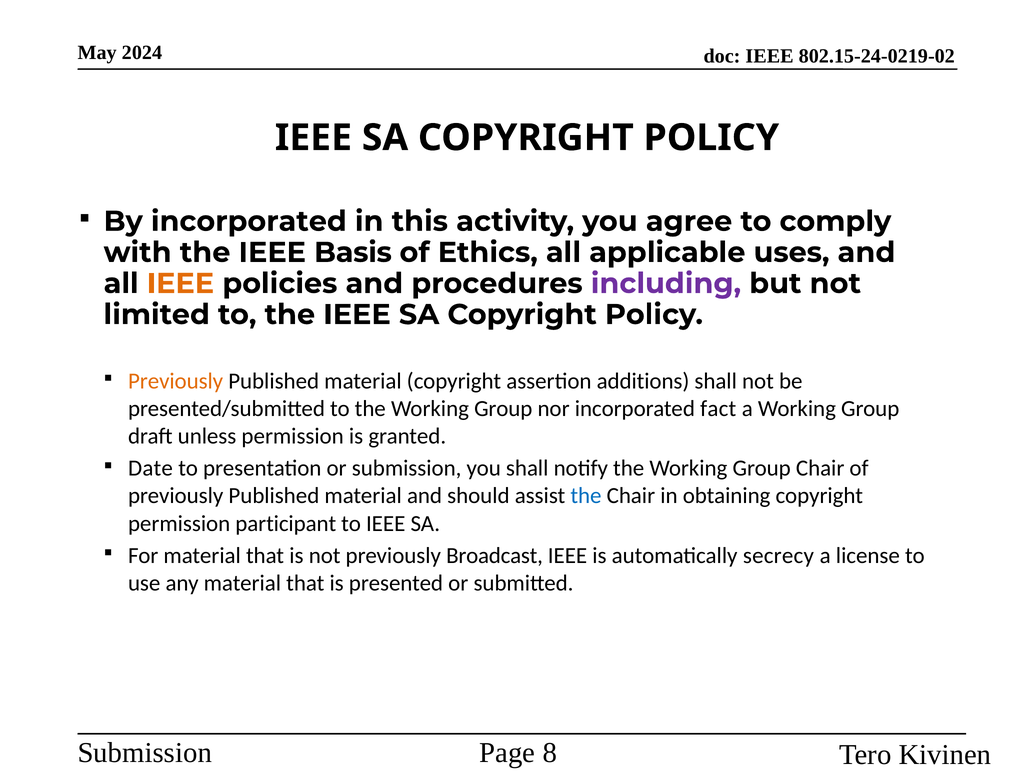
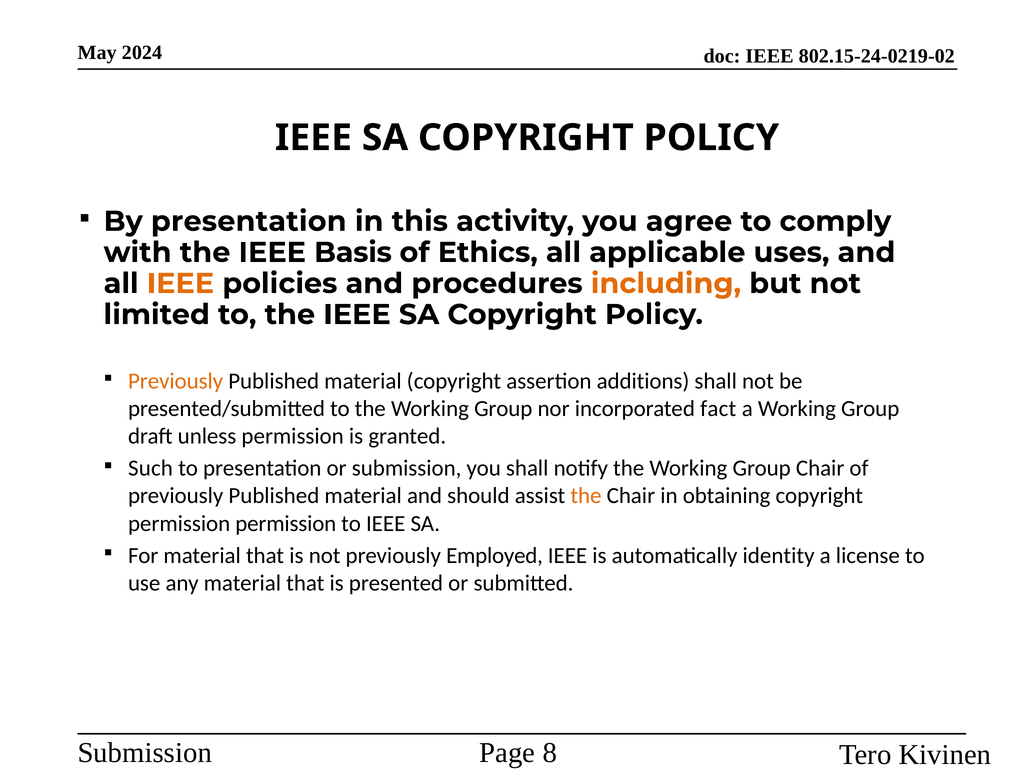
By incorporated: incorporated -> presentation (249, 221)
including colour: purple -> orange (666, 283)
Date: Date -> Such (151, 468)
the colour: blue -> orange (586, 495)
permission participant: participant -> permission (286, 523)
Broadcast: Broadcast -> Employed (495, 555)
secrecy: secrecy -> identity (779, 555)
